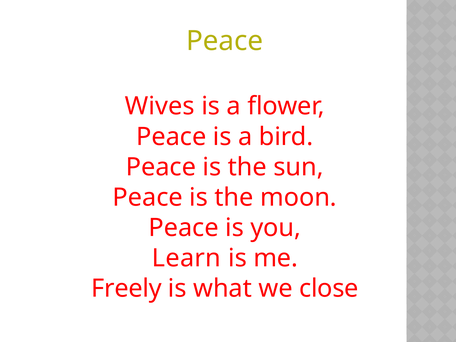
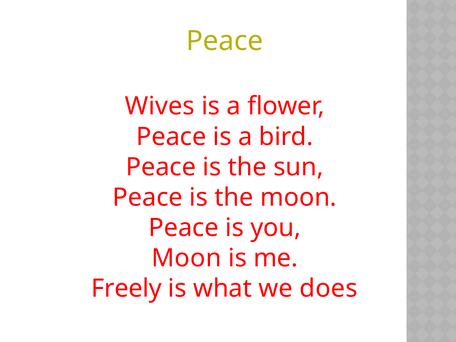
Learn: Learn -> Moon (186, 258)
close: close -> does (329, 289)
